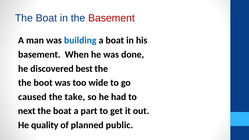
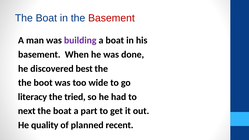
building colour: blue -> purple (80, 40)
caused: caused -> literacy (32, 97)
take: take -> tried (75, 97)
public: public -> recent (120, 125)
